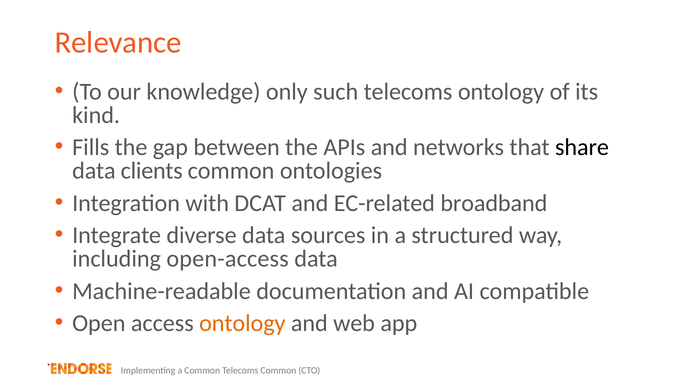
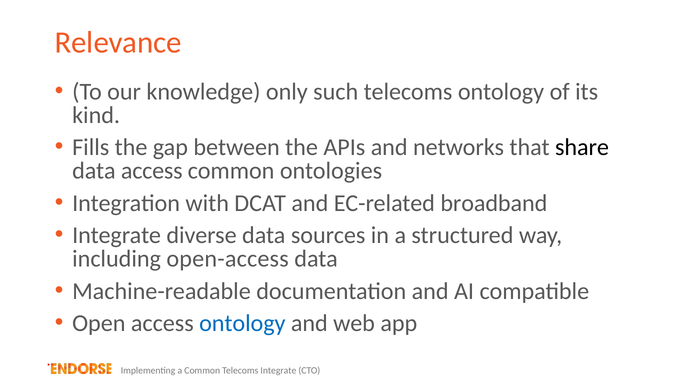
data clients: clients -> access (152, 171)
ontology colour: orange -> blue (242, 323)
Telecoms Common: Common -> Integrate (278, 370)
